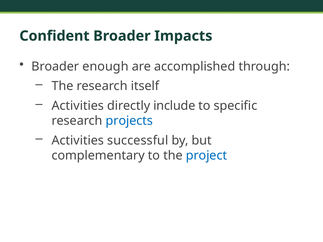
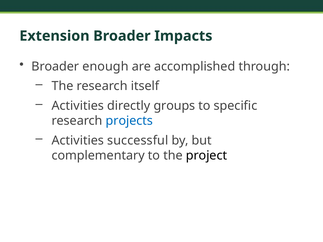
Confident: Confident -> Extension (54, 36)
include: include -> groups (174, 106)
project colour: blue -> black (206, 156)
